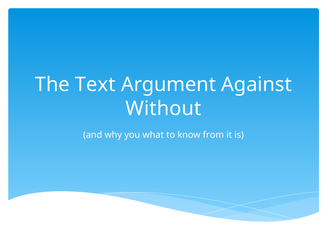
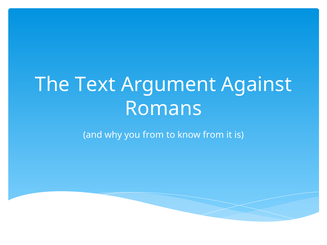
Without: Without -> Romans (163, 109)
you what: what -> from (153, 135)
